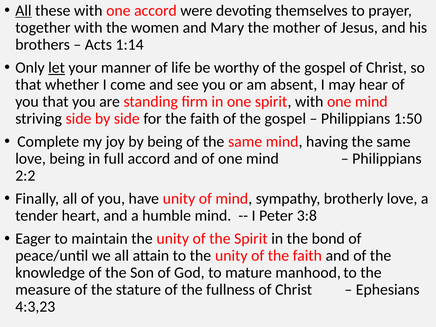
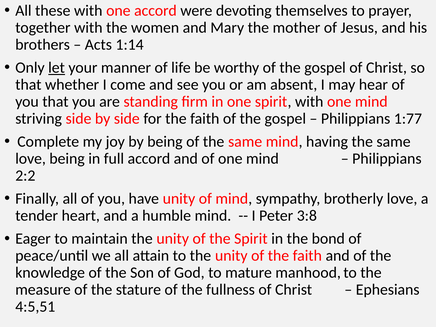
All underline: present -> none (23, 11)
1:50: 1:50 -> 1:77 (408, 119)
4:3,23: 4:3,23 -> 4:5,51 (35, 307)
